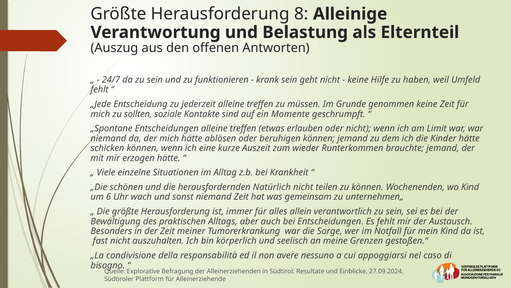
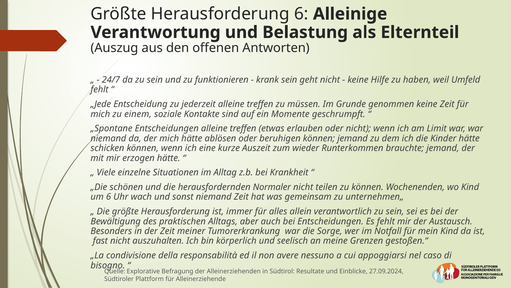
Herausforderung 8: 8 -> 6 (301, 14)
sollten: sollten -> einem (138, 114)
Natürlich: Natürlich -> Normaler (272, 187)
